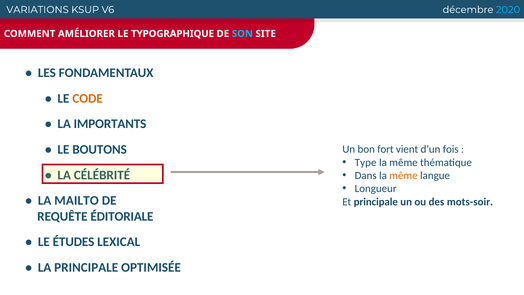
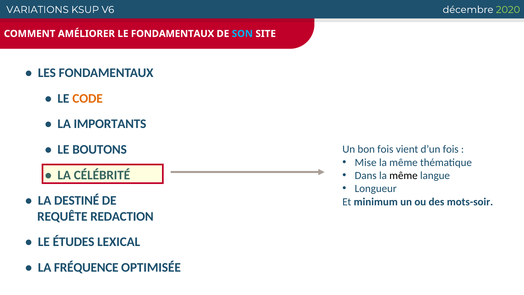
2020 colour: light blue -> light green (508, 10)
LE TYPOGRAPHIQUE: TYPOGRAPHIQUE -> FONDAMENTAUX (173, 34)
bon fort: fort -> fois (385, 149)
Type: Type -> Mise (366, 162)
même colour: orange -> black (403, 175)
MAILTO: MAILTO -> DESTINÉ (77, 200)
Et principale: principale -> minimum (376, 202)
ÉDITORIALE: ÉDITORIALE -> REDACTION (122, 216)
LA PRINCIPALE: PRINCIPALE -> FRÉQUENCE (86, 267)
